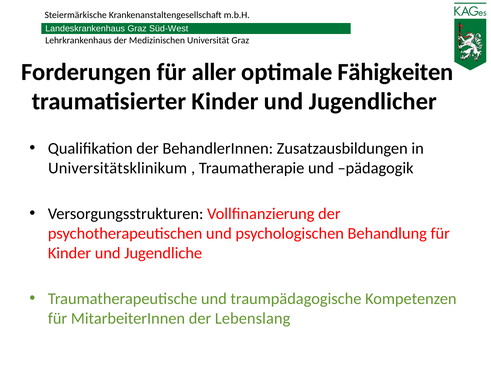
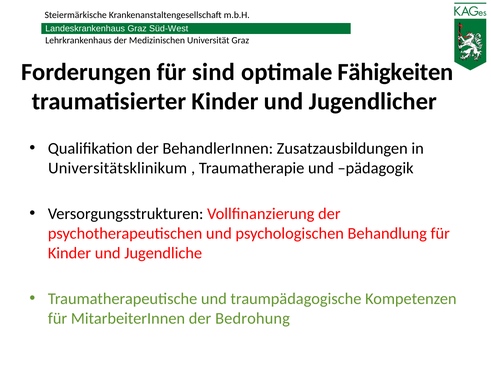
aller: aller -> sind (214, 72)
Lebenslang: Lebenslang -> Bedrohung (253, 319)
